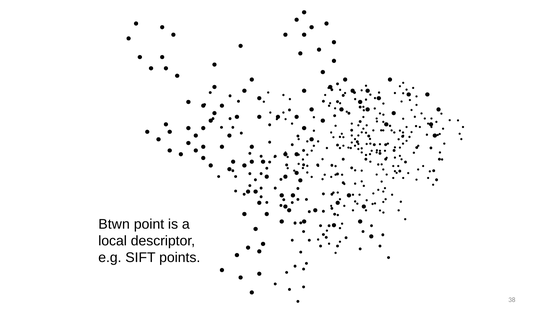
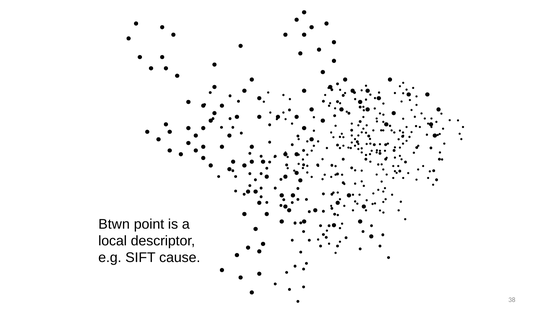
points: points -> cause (180, 258)
